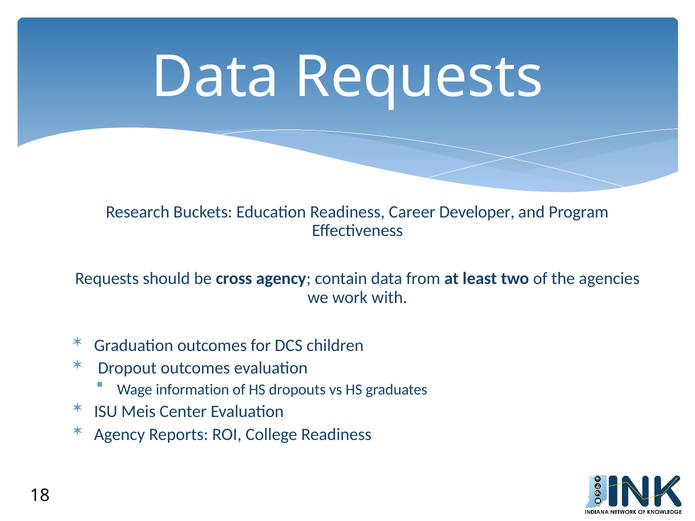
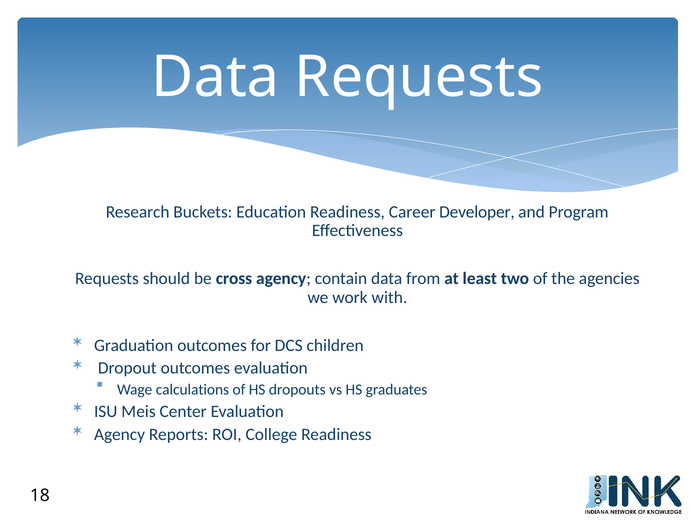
information: information -> calculations (192, 390)
